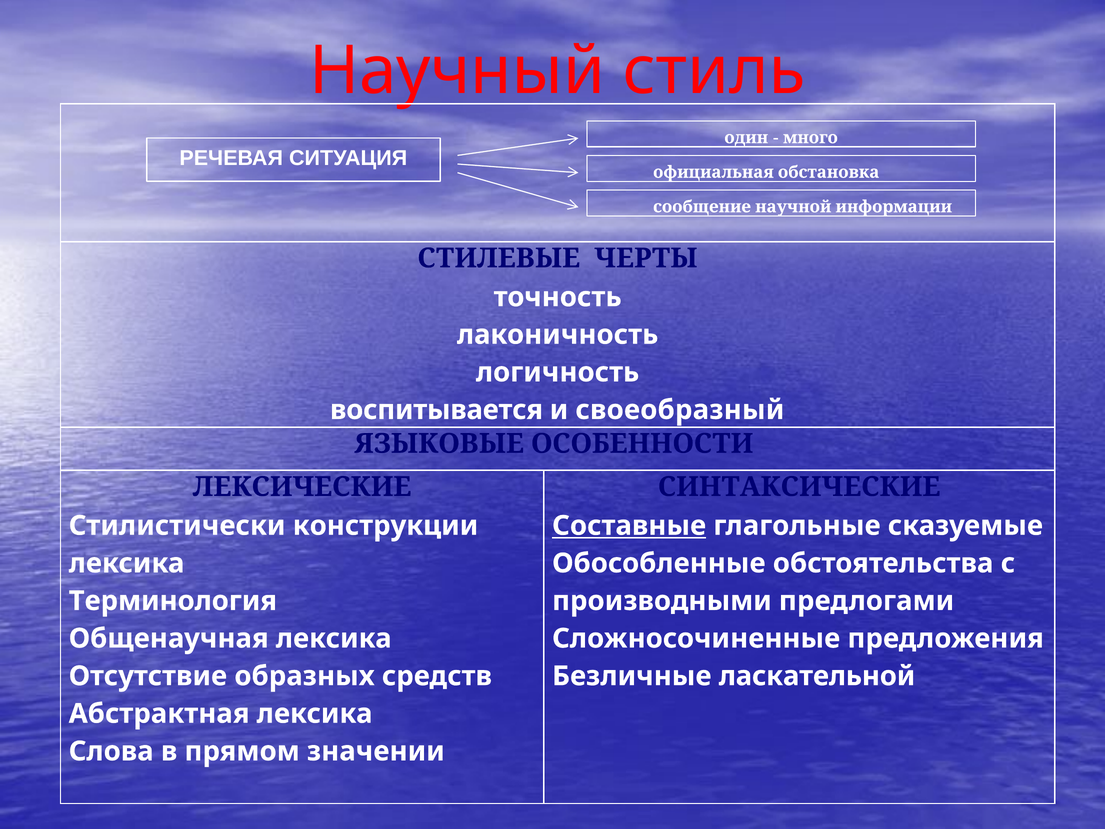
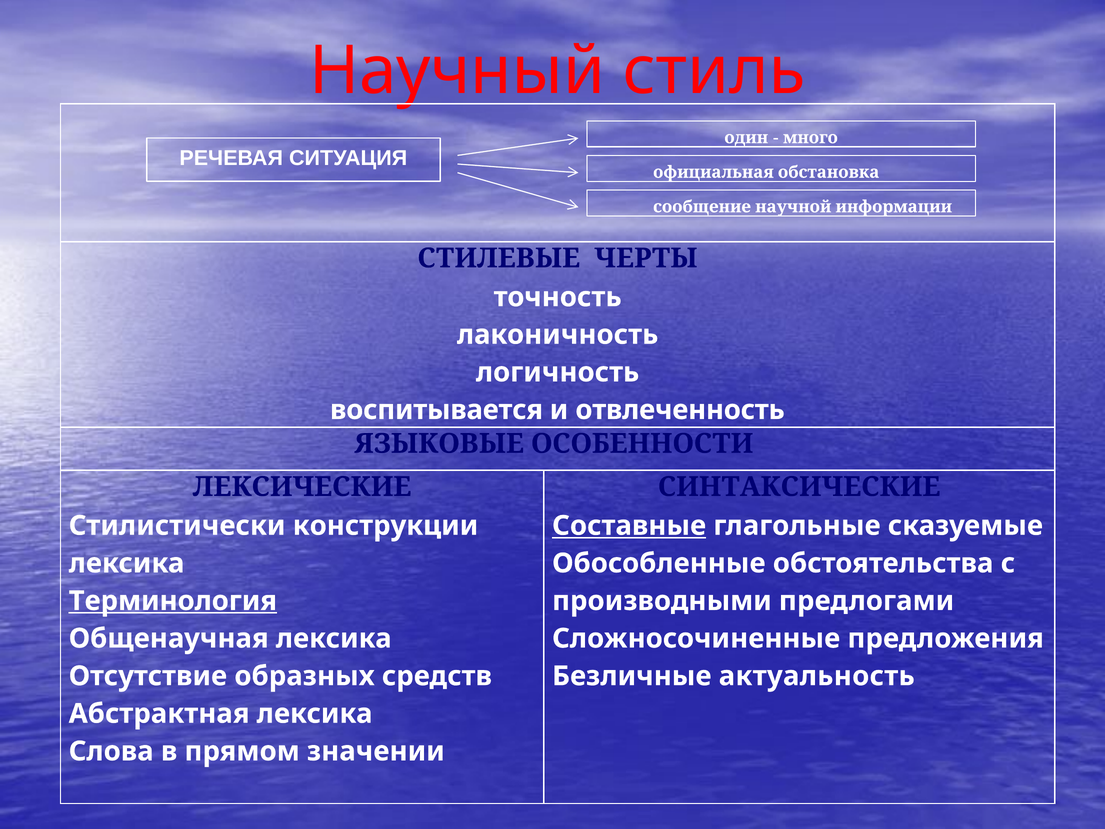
своеобразный: своеобразный -> отвлеченность (680, 410)
Терминология underline: none -> present (173, 601)
ласкательной: ласкательной -> актуальность (817, 676)
